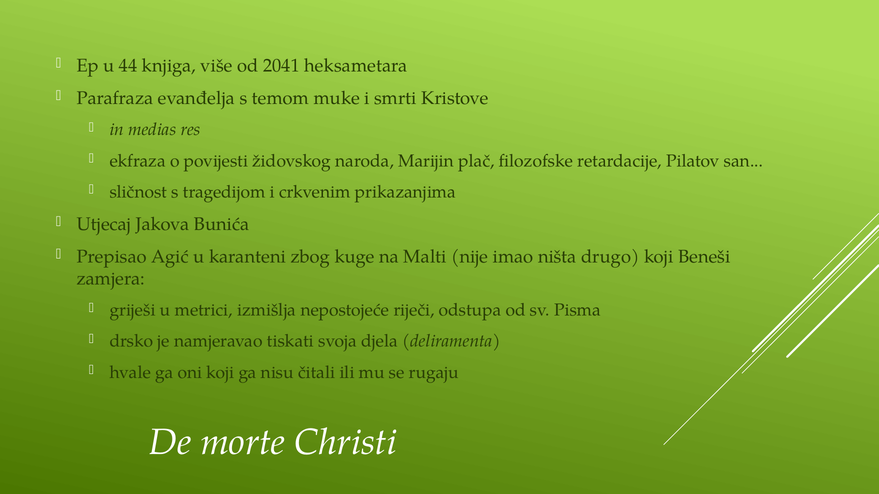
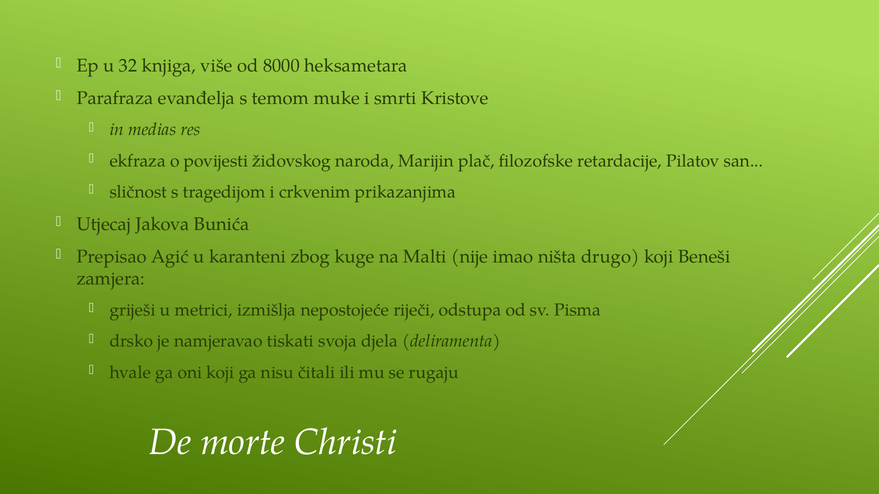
44: 44 -> 32 (128, 66)
2041: 2041 -> 8000 (281, 66)
